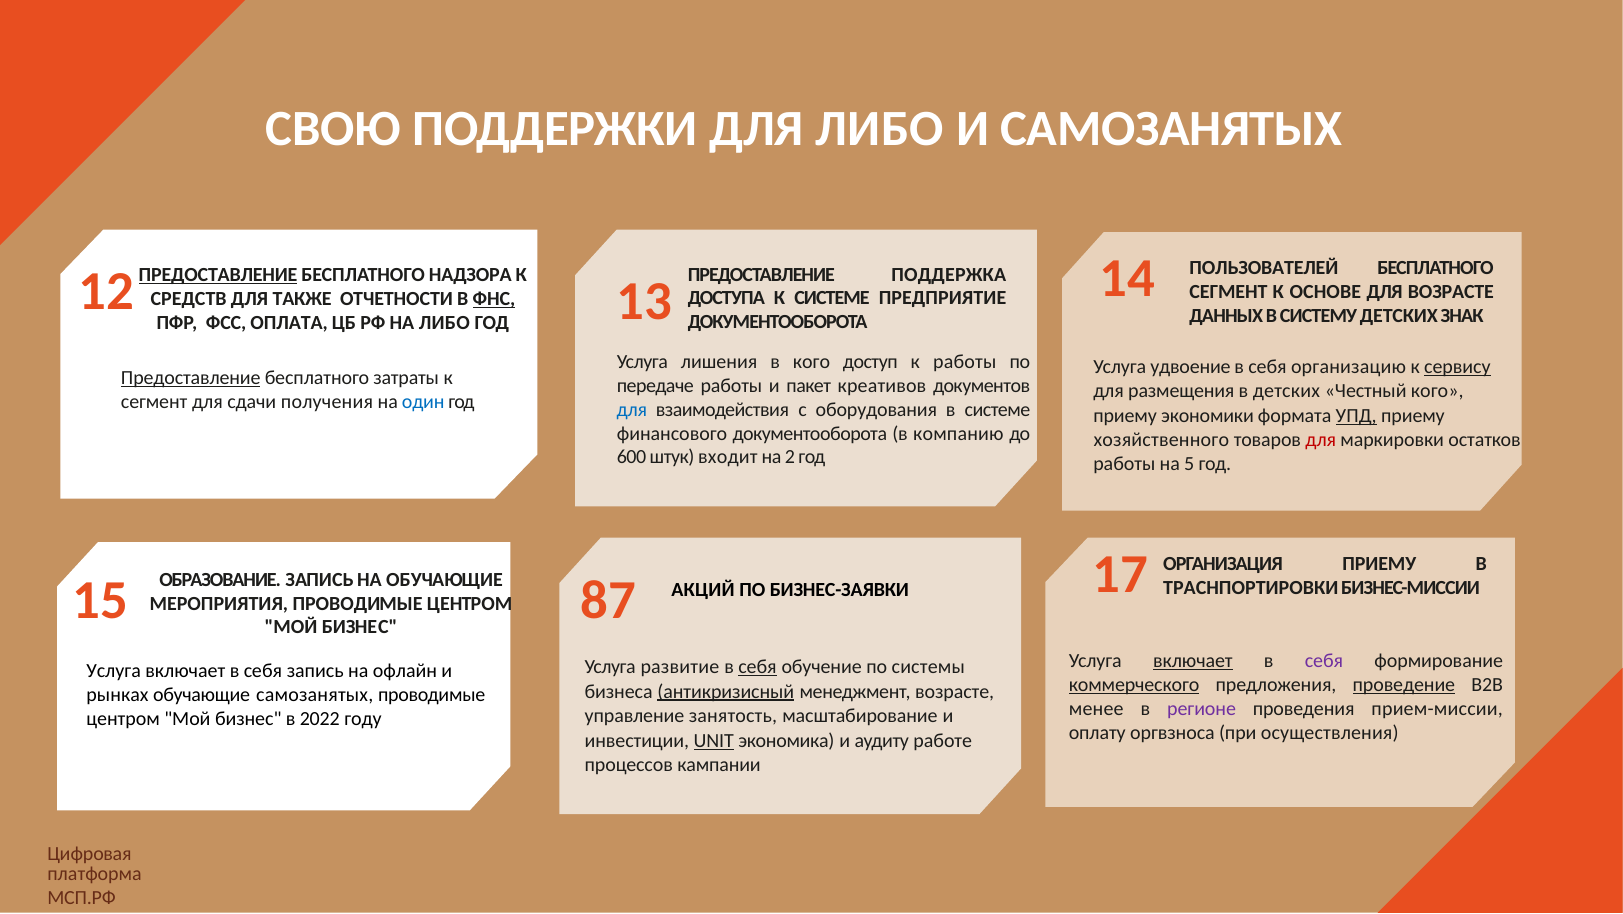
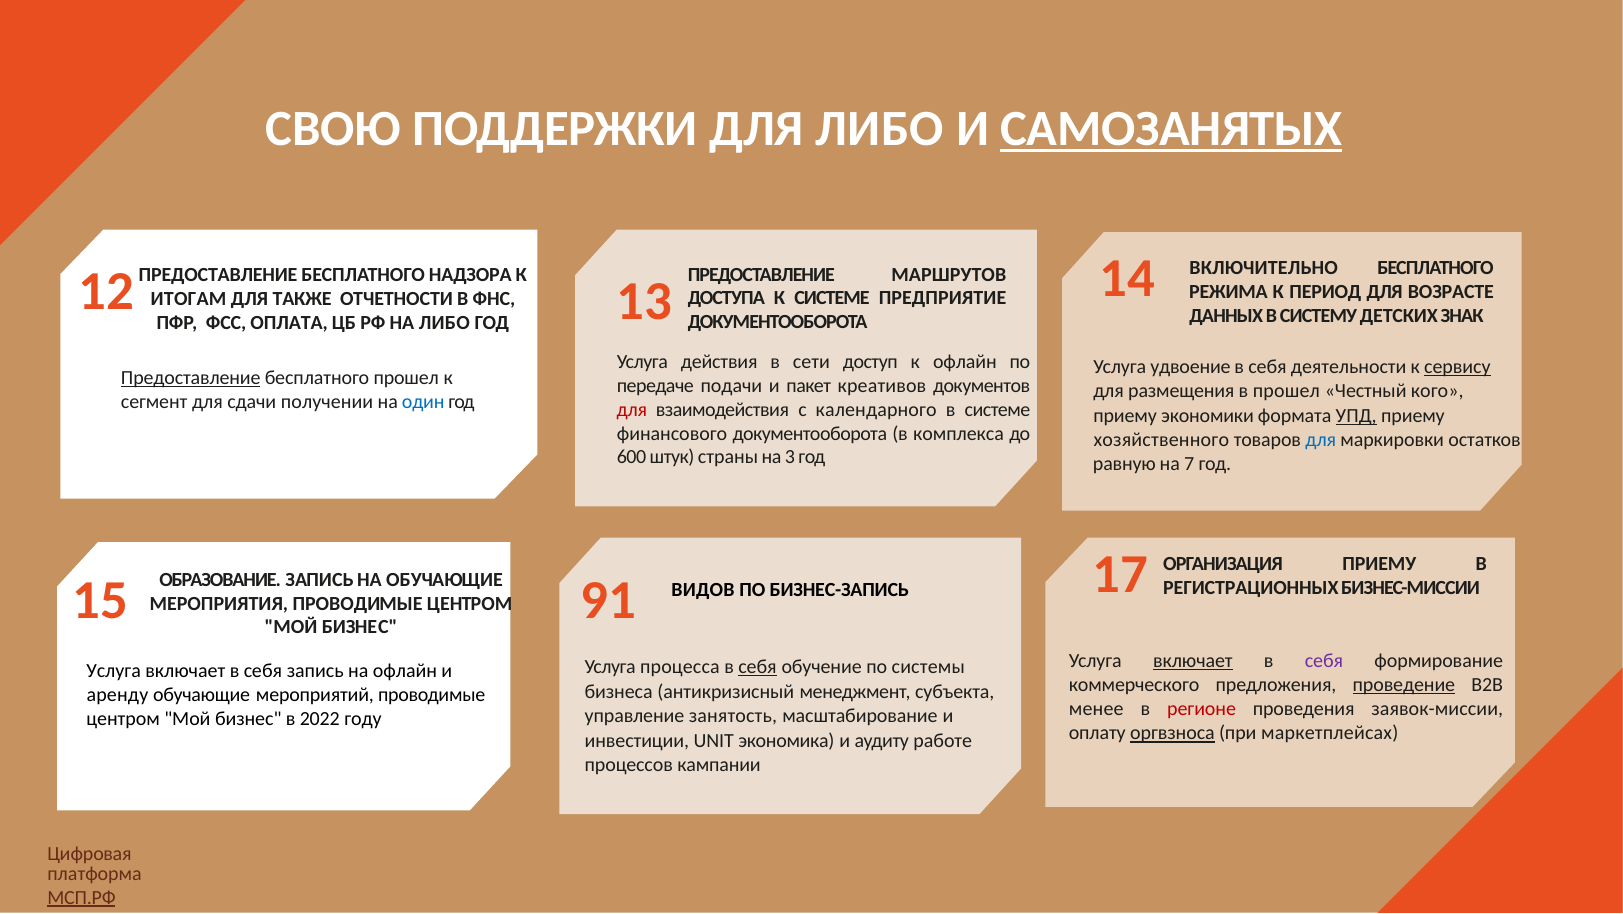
САМОЗАНЯТЫХ underline: none -> present (1171, 129)
ПОЛЬЗОВАТЕЛЕЙ: ПОЛЬЗОВАТЕЛЕЙ -> ВКЛЮЧИТЕЛЬНО (1264, 268)
ПОДДЕРЖКА: ПОДДЕРЖКА -> МАРШРУТОВ (949, 274)
ПРЕДОСТАВЛЕНИЕ underline: present -> none (218, 275)
СЕГМЕНТ: СЕГМЕНТ -> РЕЖИМА (1228, 292)
ОСНОВЕ: ОСНОВЕ -> ПЕРИОД (1325, 292)
СРЕДСТВ: СРЕДСТВ -> ИТОГАМ (189, 299)
ФНС underline: present -> none (494, 299)
лишения: лишения -> действия (719, 362)
в кого: кого -> сети (811, 362)
к работы: работы -> офлайн (965, 362)
организацию: организацию -> деятельности (1349, 367)
бесплатного затраты: затраты -> прошел (406, 378)
передаче работы: работы -> подачи (731, 386)
в детских: детских -> прошел (1286, 391)
получения: получения -> получении (327, 402)
для colour: blue -> red (632, 410)
оборудования: оборудования -> календарного (876, 410)
компанию: компанию -> комплекса (958, 434)
для colour: red -> blue (1321, 440)
входит: входит -> страны (728, 457)
2: 2 -> 3 (790, 457)
работы: работы -> равную (1124, 464)
5: 5 -> 7 (1189, 464)
87: 87 -> 91 (608, 600)
ТРАСНПОРТИРОВКИ: ТРАСНПОРТИРОВКИ -> РЕГИСТРАЦИОННЫХ (1251, 588)
АКЦИЙ: АКЦИЙ -> ВИДОВ (703, 590)
БИЗНЕС-ЗАЯВКИ: БИЗНЕС-ЗАЯВКИ -> БИЗНЕС-ЗАПИСЬ (839, 590)
развитие: развитие -> процесса (680, 667)
коммерческого underline: present -> none (1134, 685)
антикризисный underline: present -> none (726, 691)
менеджмент возрасте: возрасте -> субъекта (955, 691)
рынках: рынках -> аренду (117, 695)
обучающие самозанятых: самозанятых -> мероприятий (315, 695)
регионе colour: purple -> red (1202, 709)
прием-миссии: прием-миссии -> заявок-миссии (1437, 709)
оргвзноса underline: none -> present (1172, 733)
осуществления: осуществления -> маркетплейсах (1330, 733)
UNIT underline: present -> none (714, 741)
МСП.РФ underline: none -> present (81, 897)
